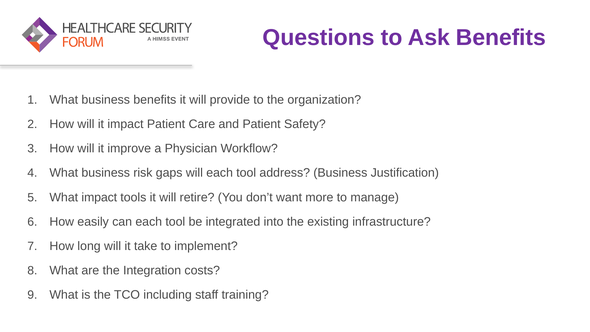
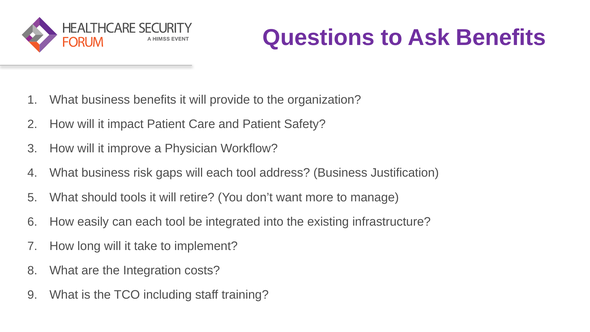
What impact: impact -> should (99, 197)
